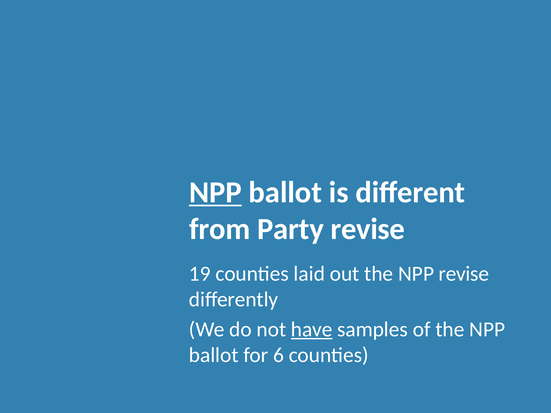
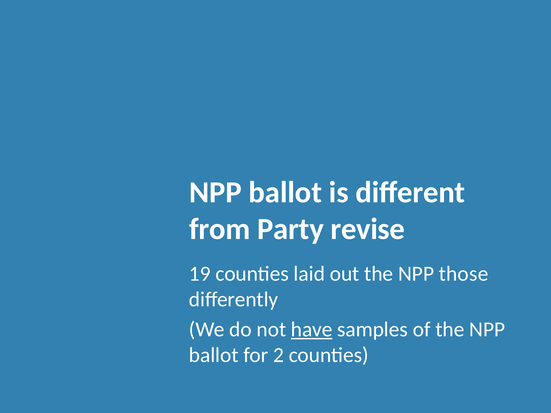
NPP underline: present -> none (215, 192)
NPP revise: revise -> those (464, 274)
6: 6 -> 2 (279, 355)
